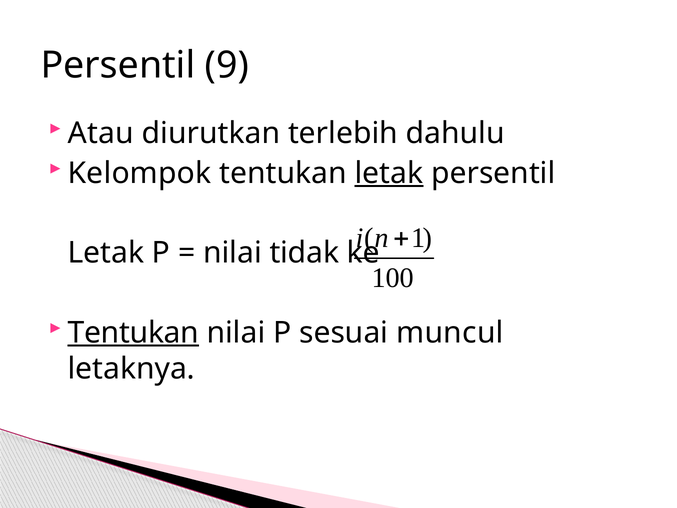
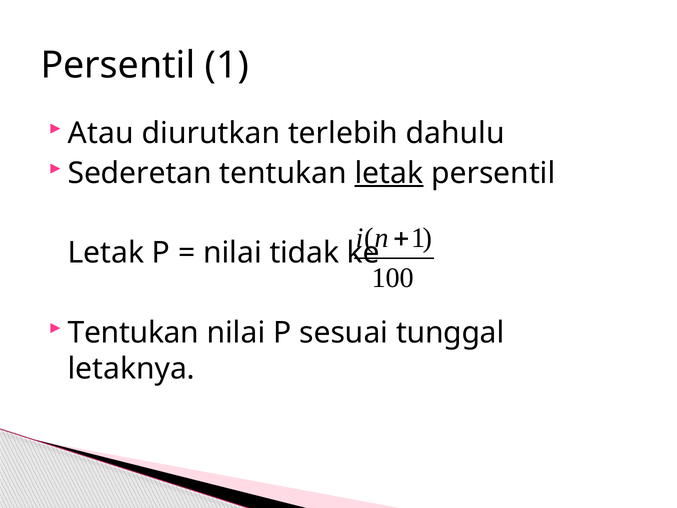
Persentil 9: 9 -> 1 (227, 65)
Kelompok: Kelompok -> Sederetan (140, 173)
Tentukan underline: present -> none (133, 333)
muncul: muncul -> tunggal (450, 333)
